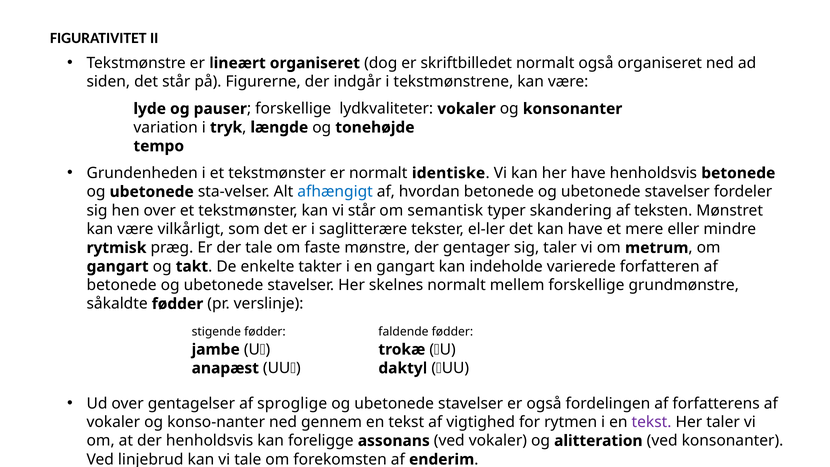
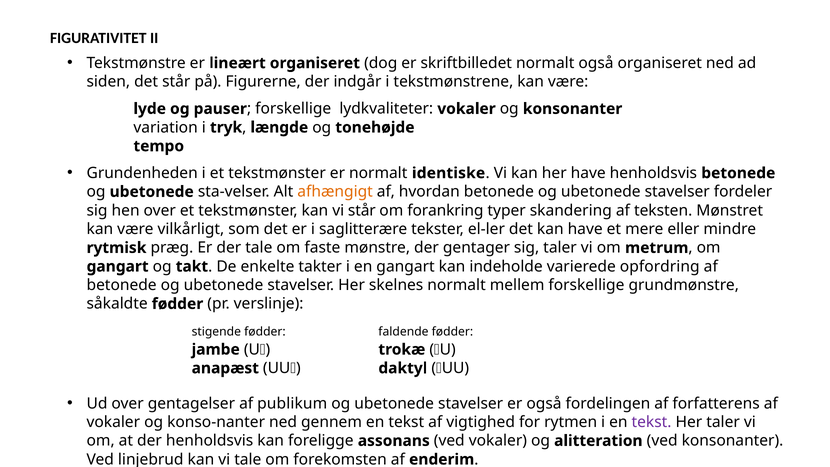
afhængigt colour: blue -> orange (335, 192)
semantisk: semantisk -> forankring (445, 210)
forfatteren: forfatteren -> opfordring (660, 266)
sproglige: sproglige -> publikum (292, 403)
